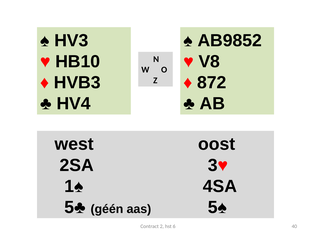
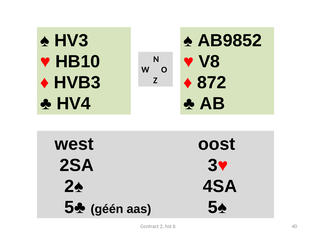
1♠: 1♠ -> 2♠ (74, 186)
